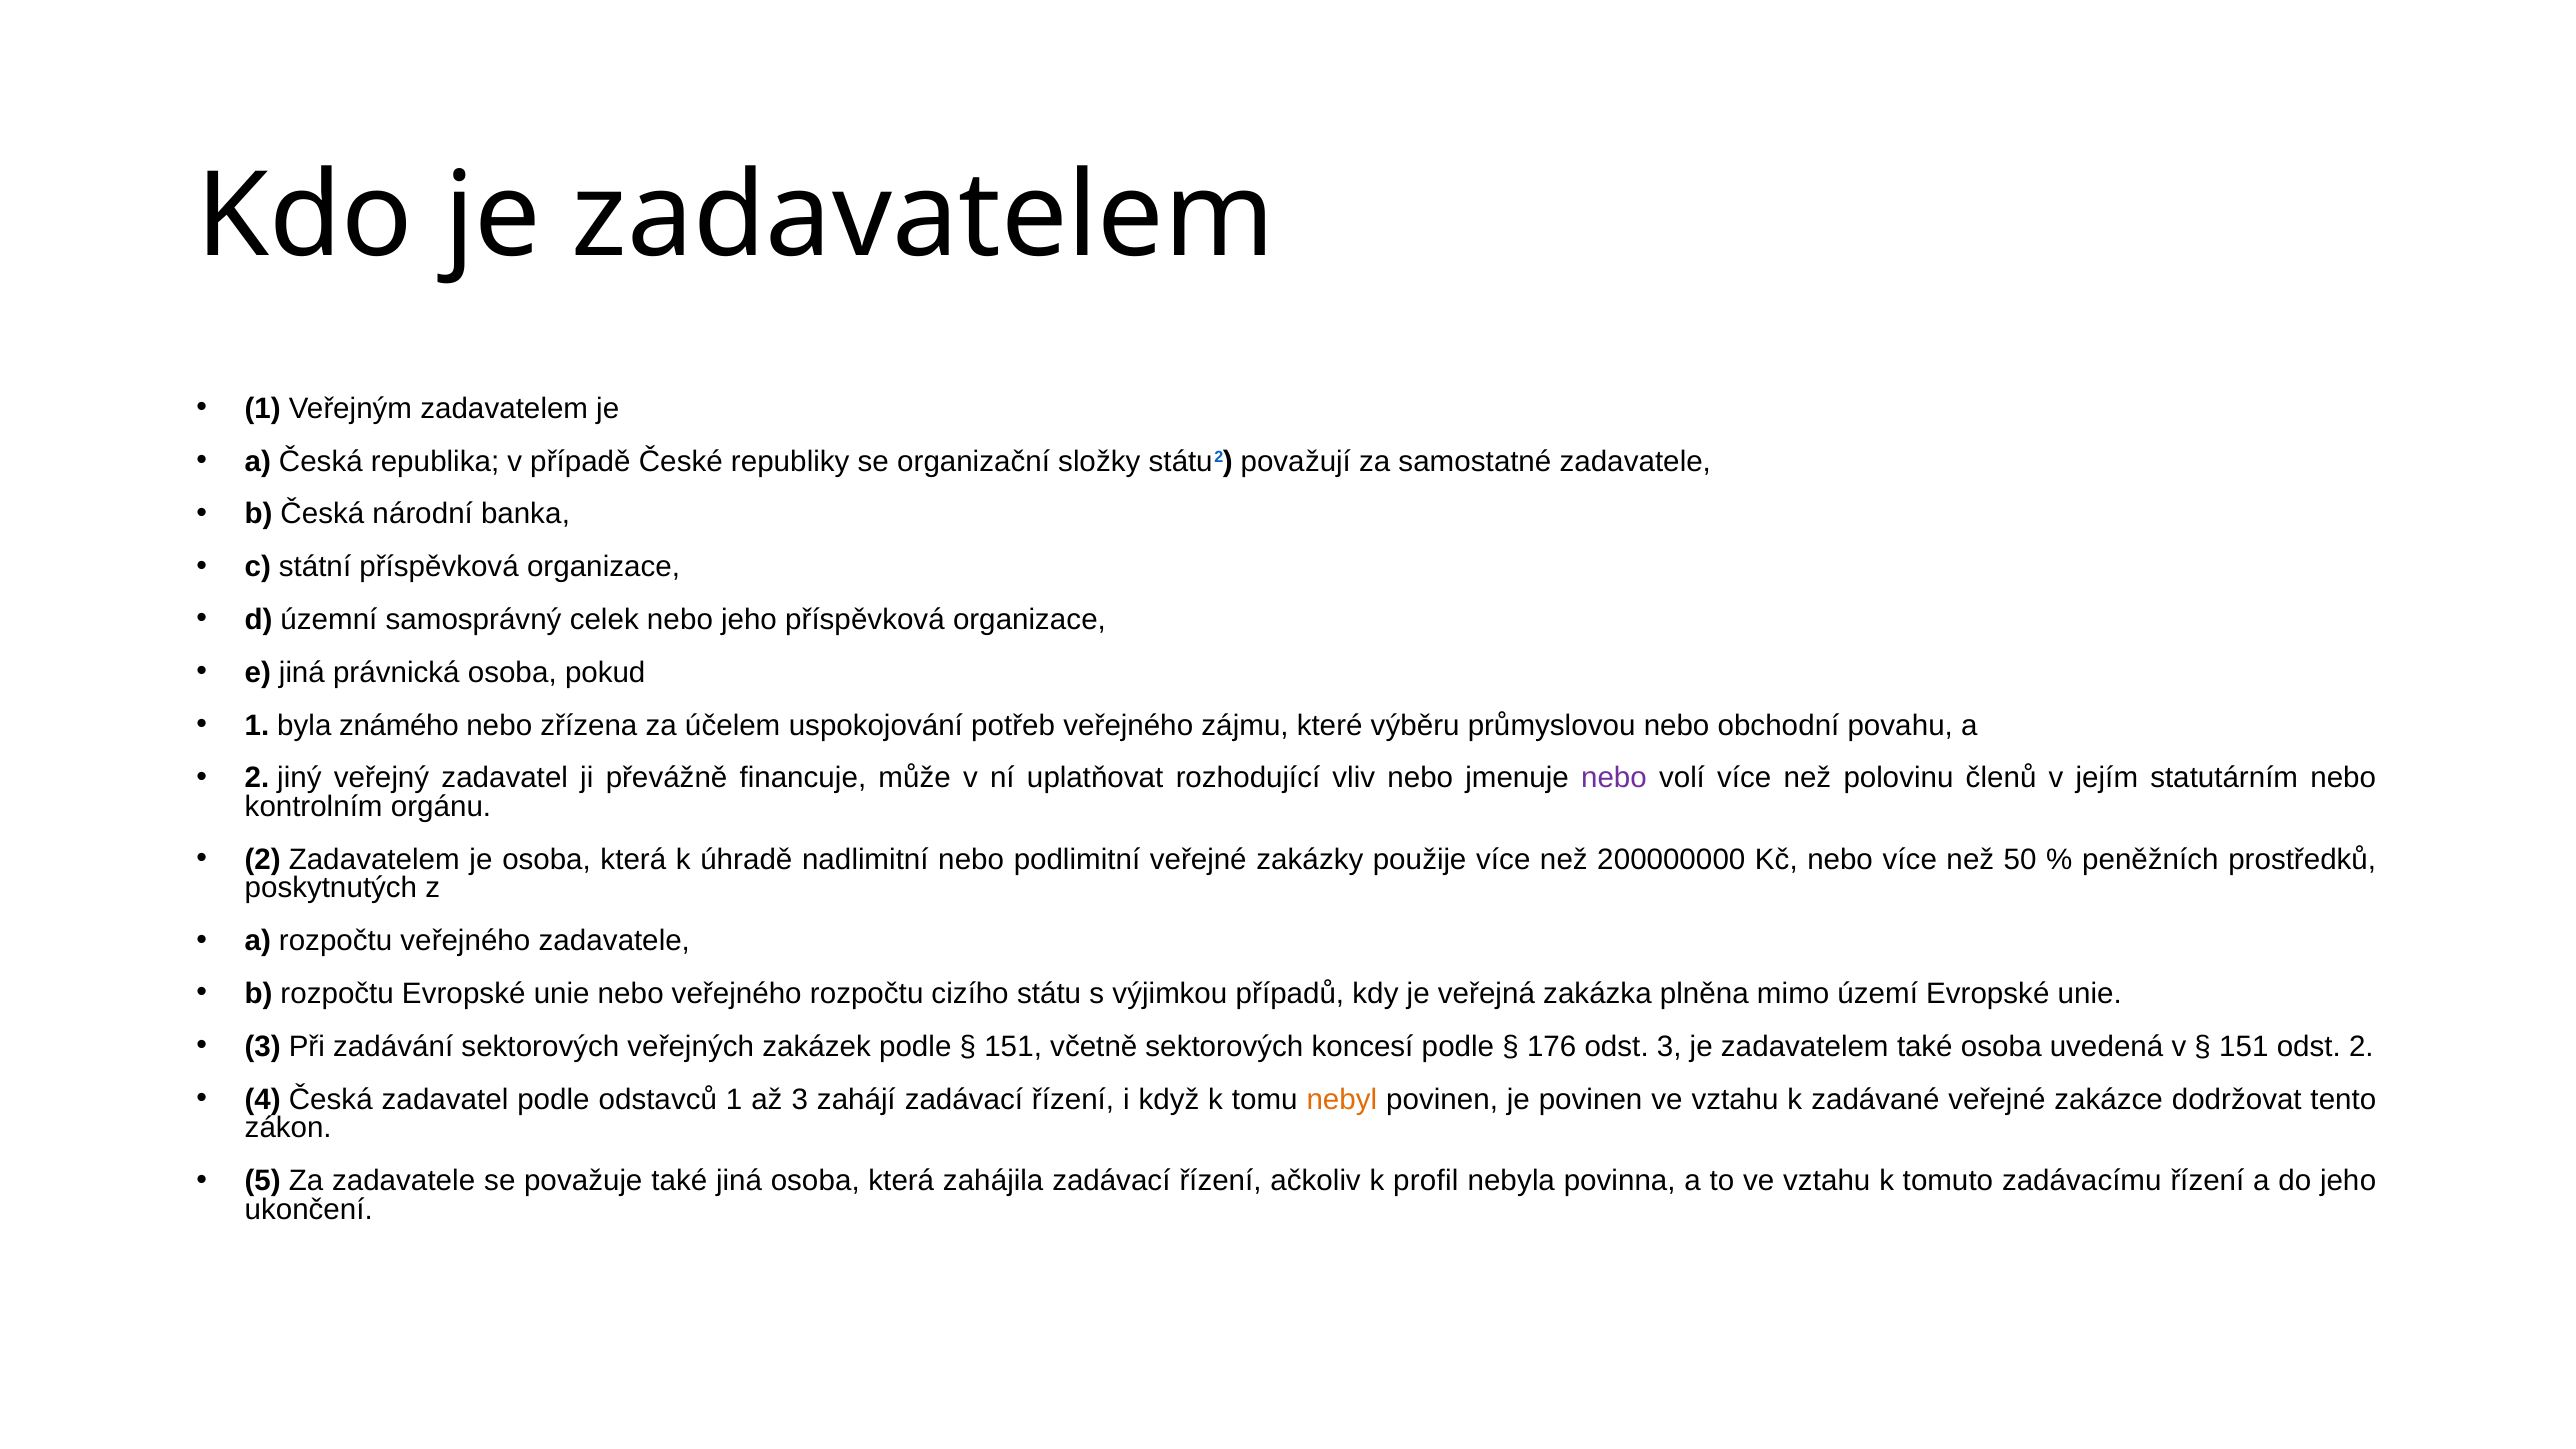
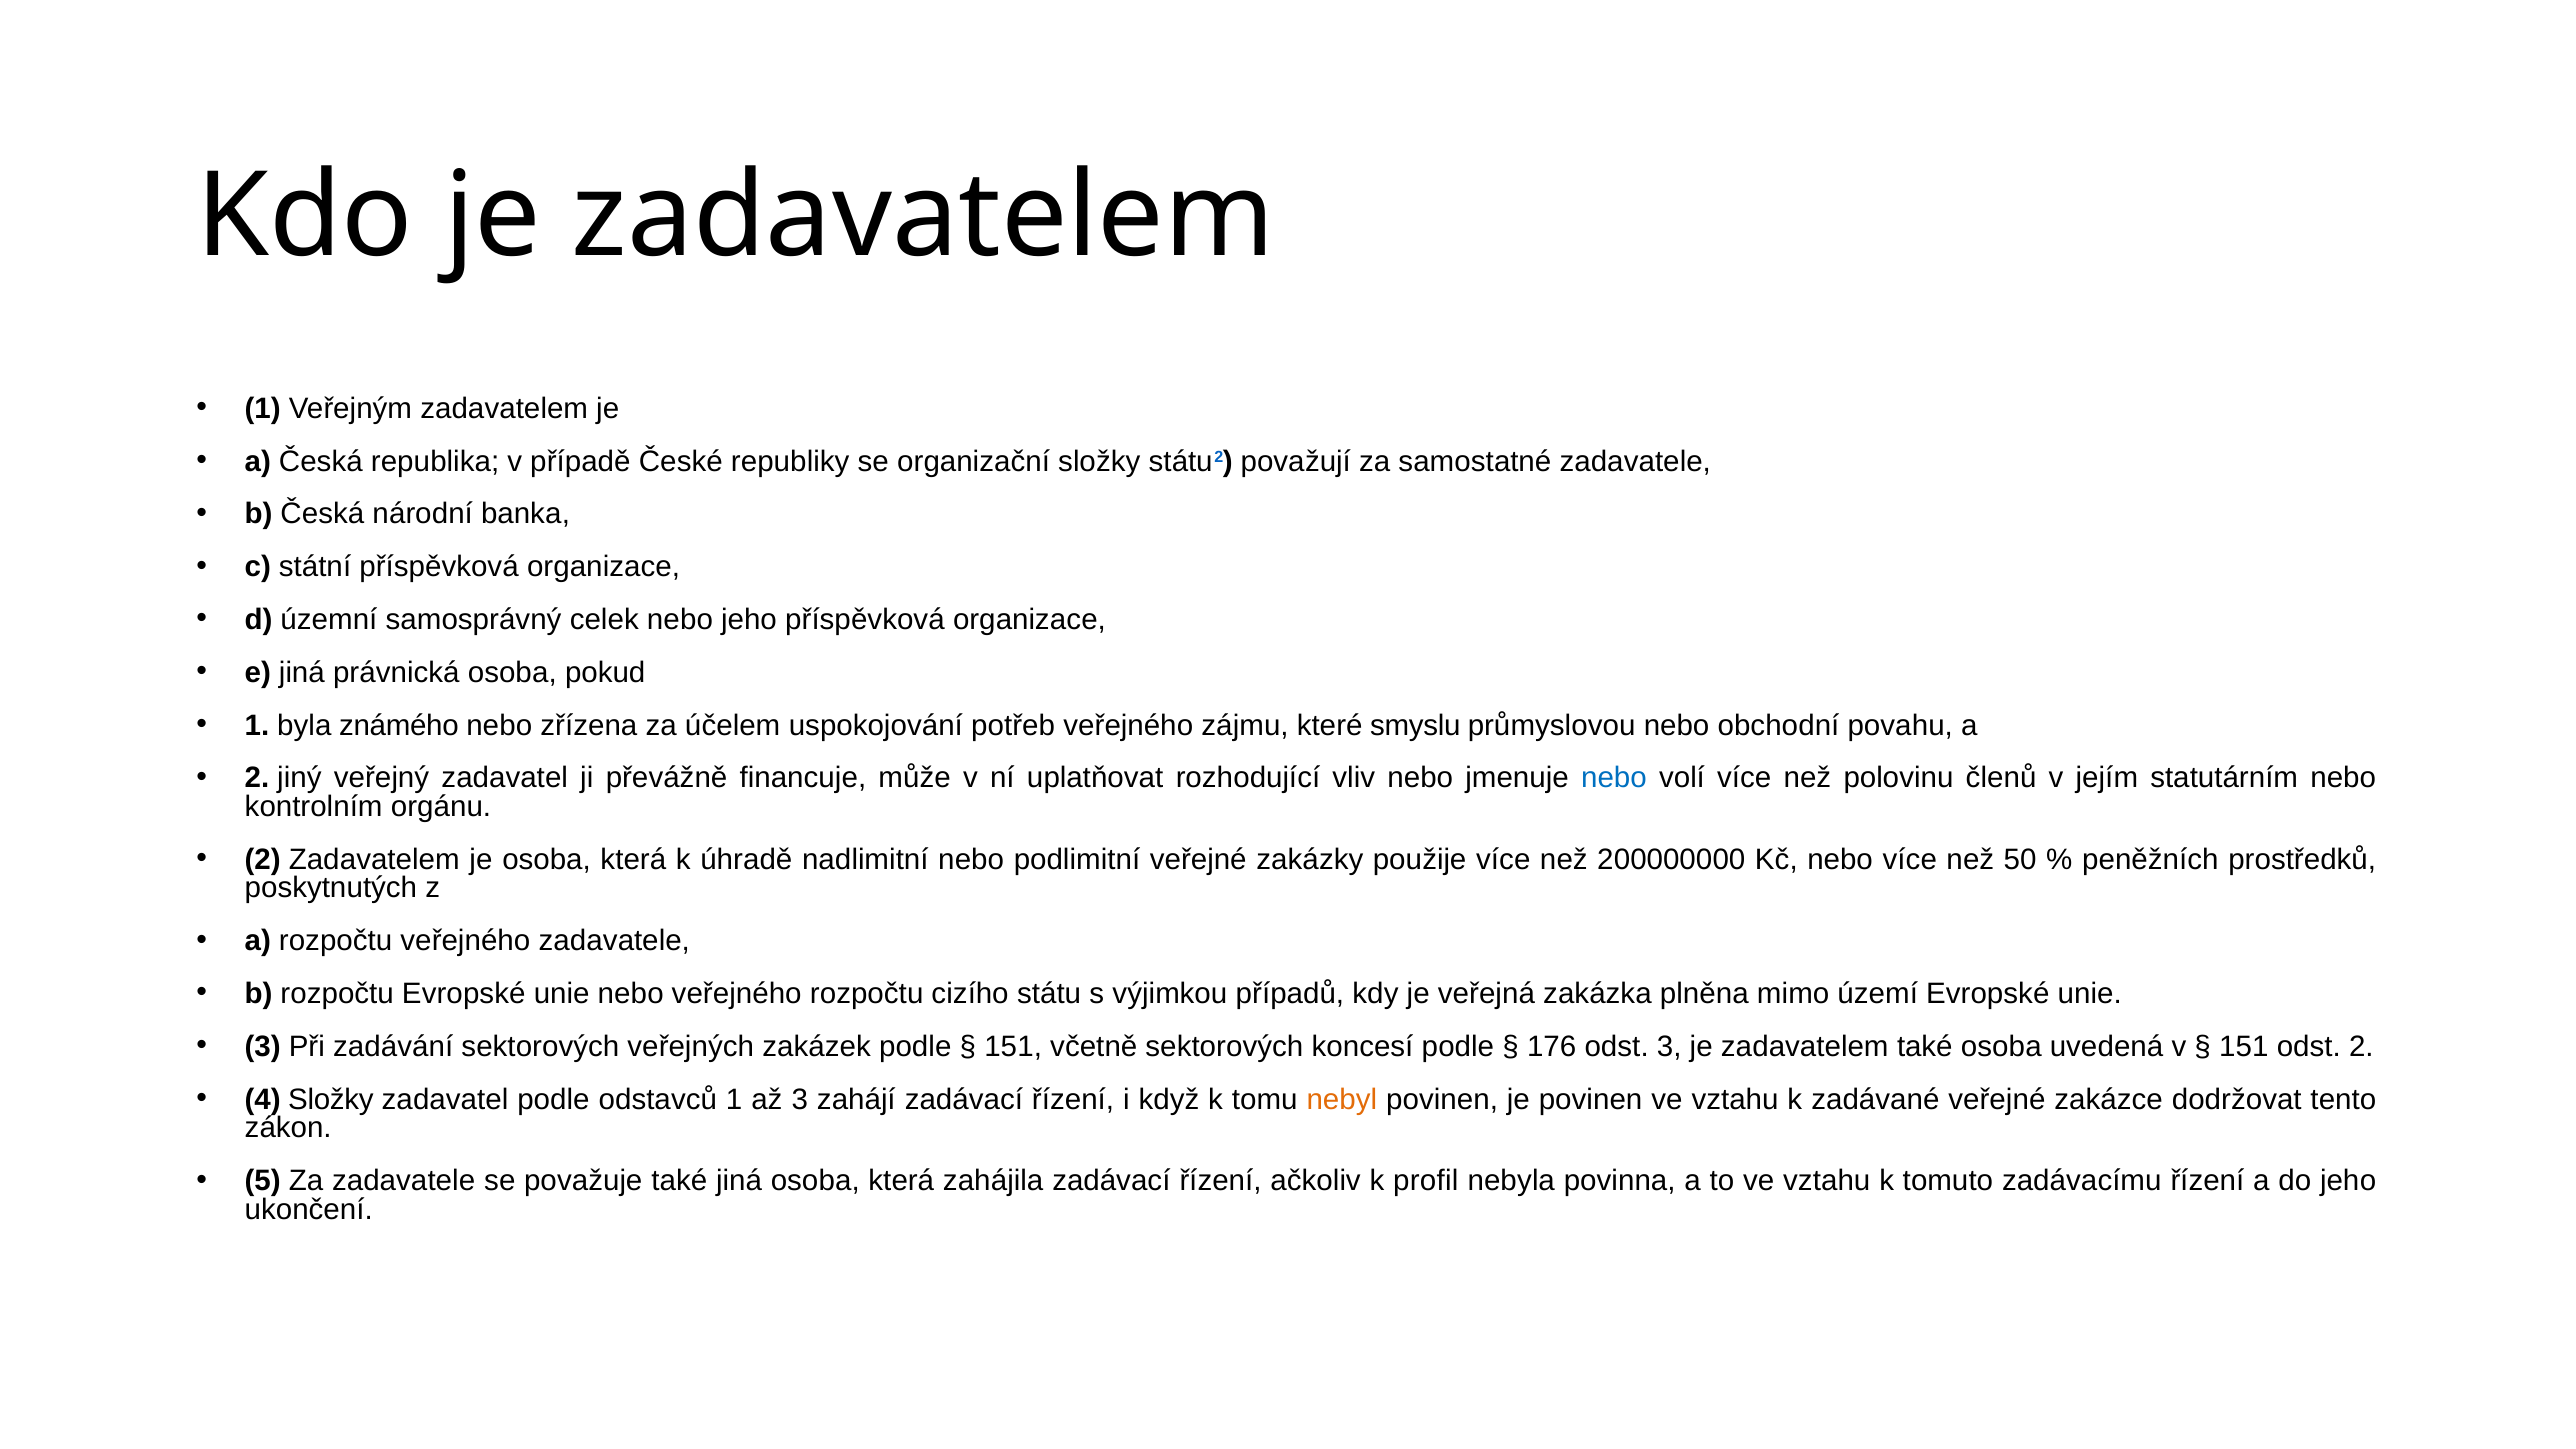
výběru: výběru -> smyslu (1415, 725)
nebo colour: purple -> blue (1614, 778)
4 Česká: Česká -> Složky (331, 1099)
